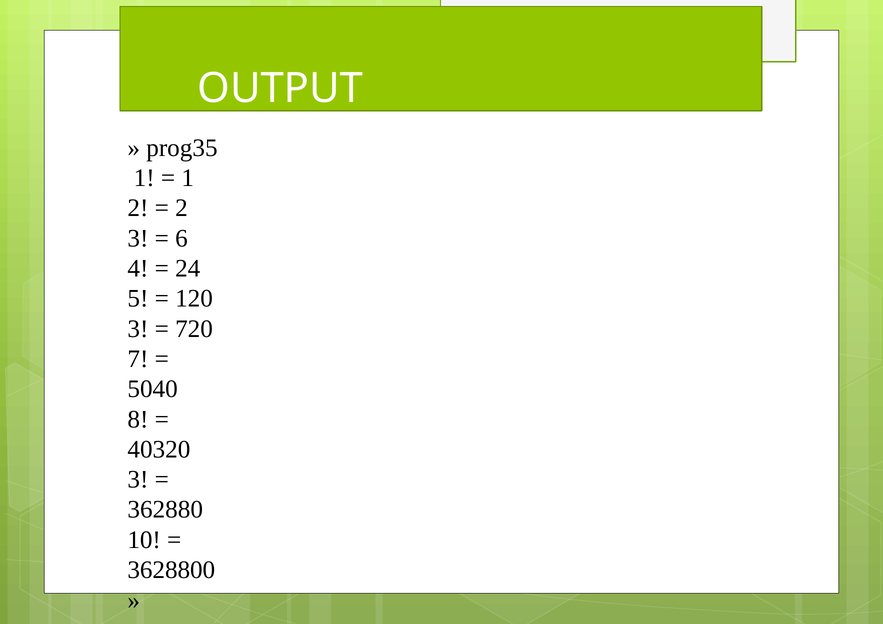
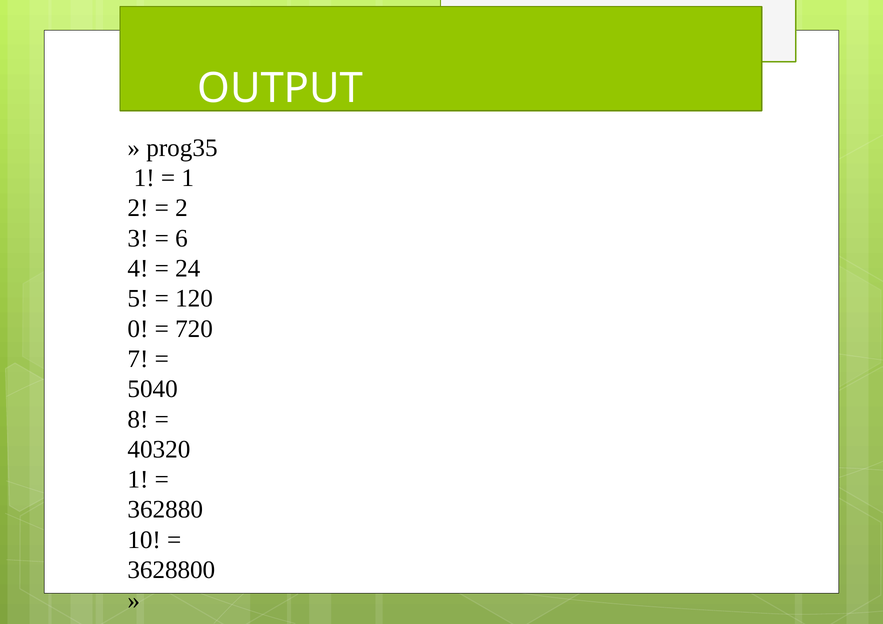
3: 3 -> 0 (138, 329)
3: 3 -> 1 (138, 480)
